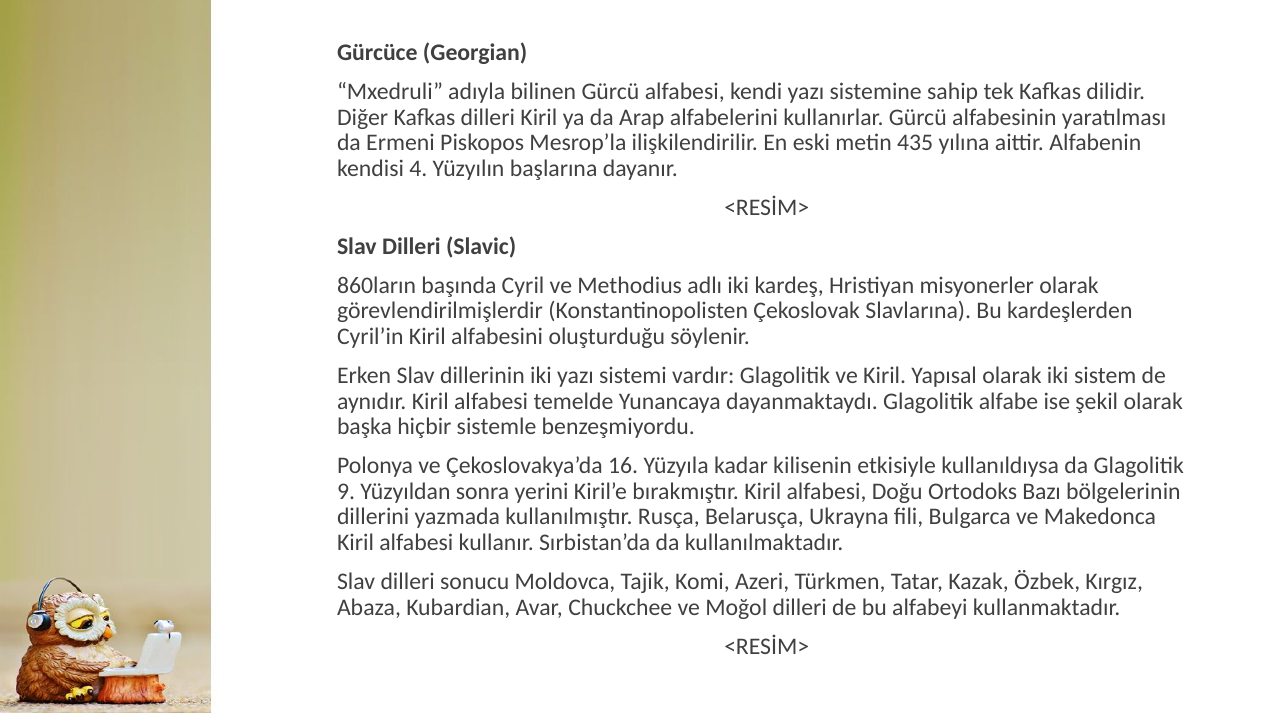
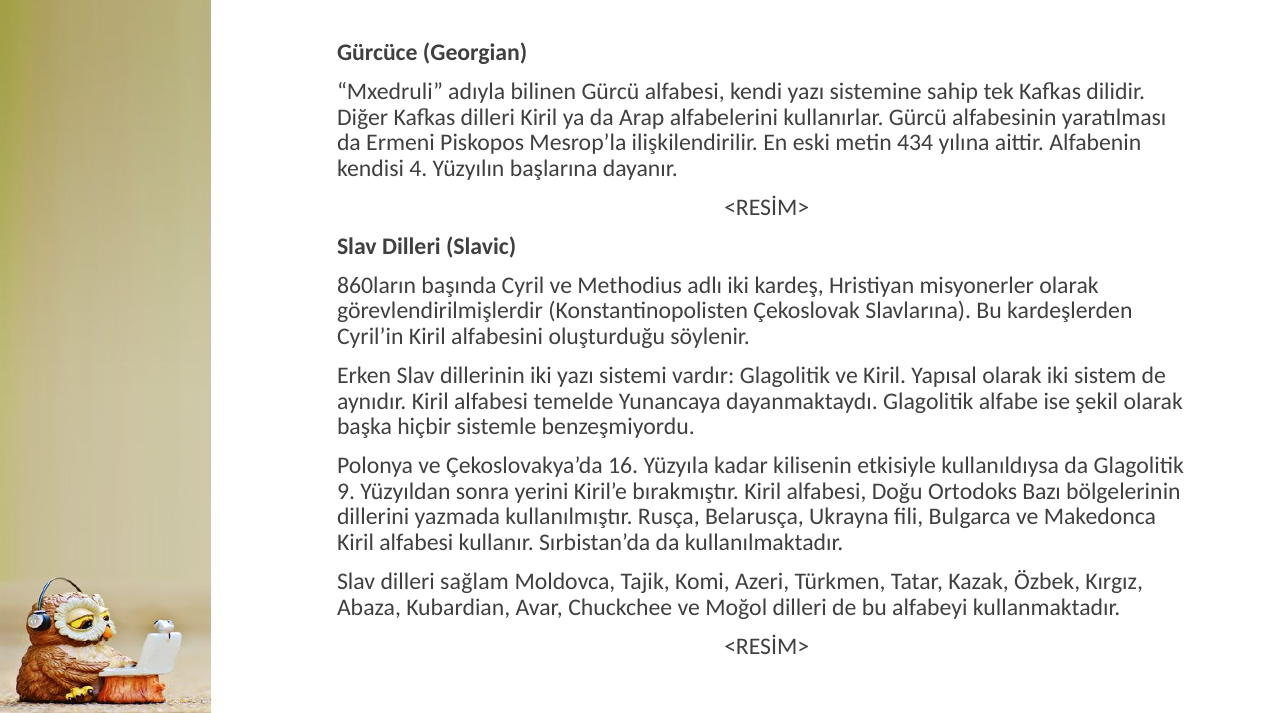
435: 435 -> 434 (915, 143)
sonucu: sonucu -> sağlam (475, 582)
